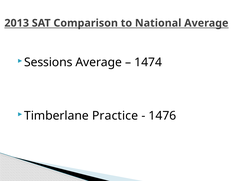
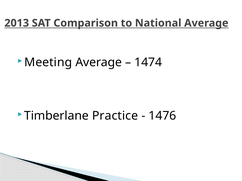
Sessions: Sessions -> Meeting (48, 63)
